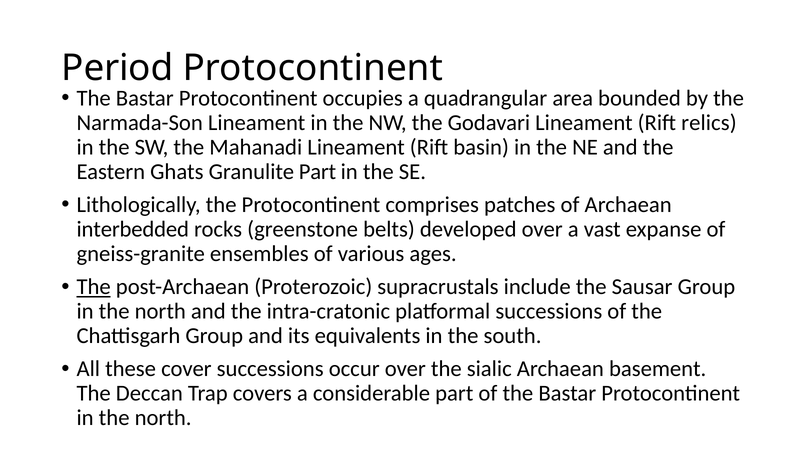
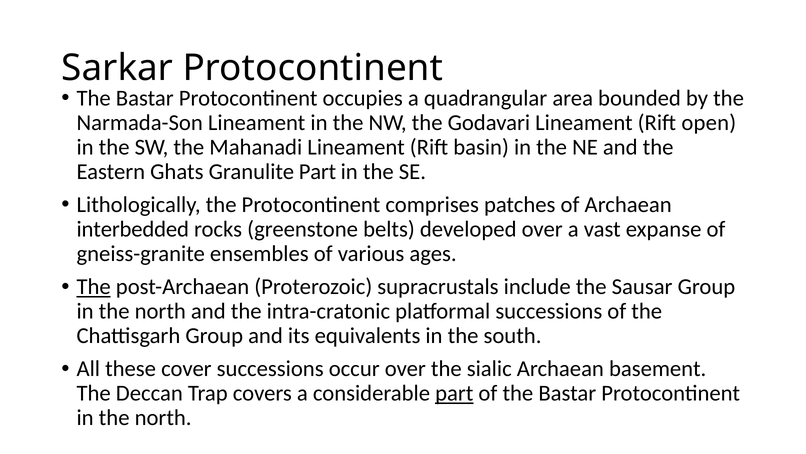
Period: Period -> Sarkar (117, 68)
relics: relics -> open (709, 123)
part underline: none -> present (454, 393)
